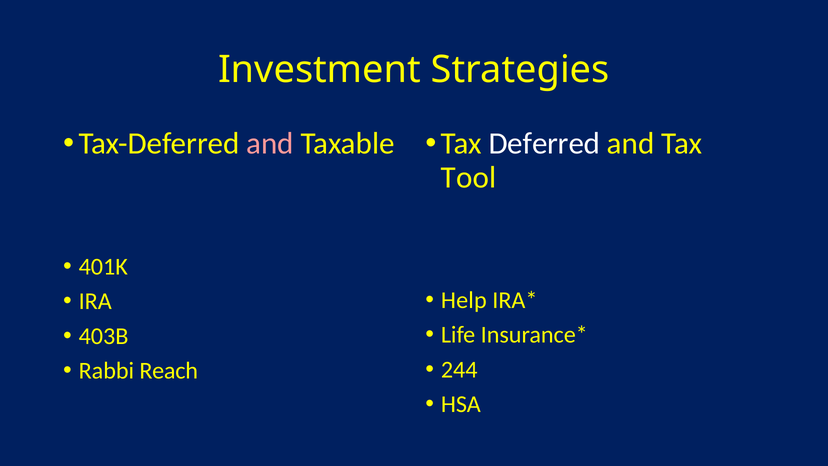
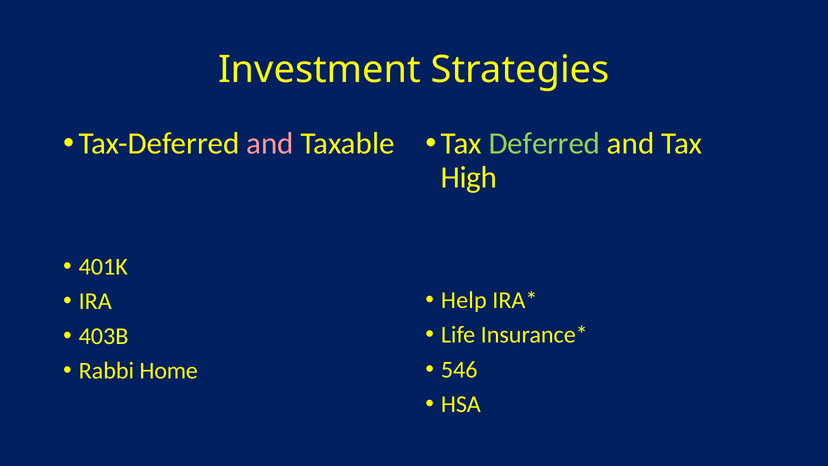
Deferred colour: white -> light green (544, 144)
Tool: Tool -> High (469, 177)
244: 244 -> 546 (459, 369)
Reach: Reach -> Home (169, 371)
